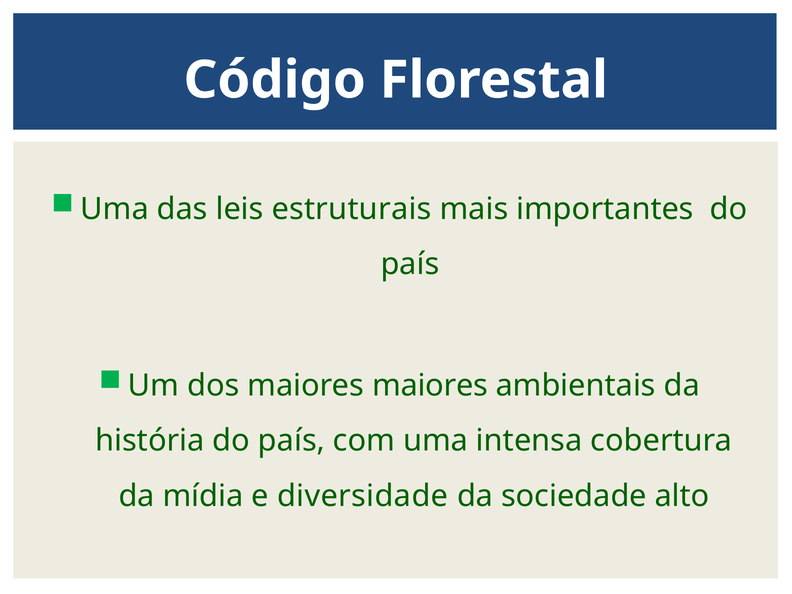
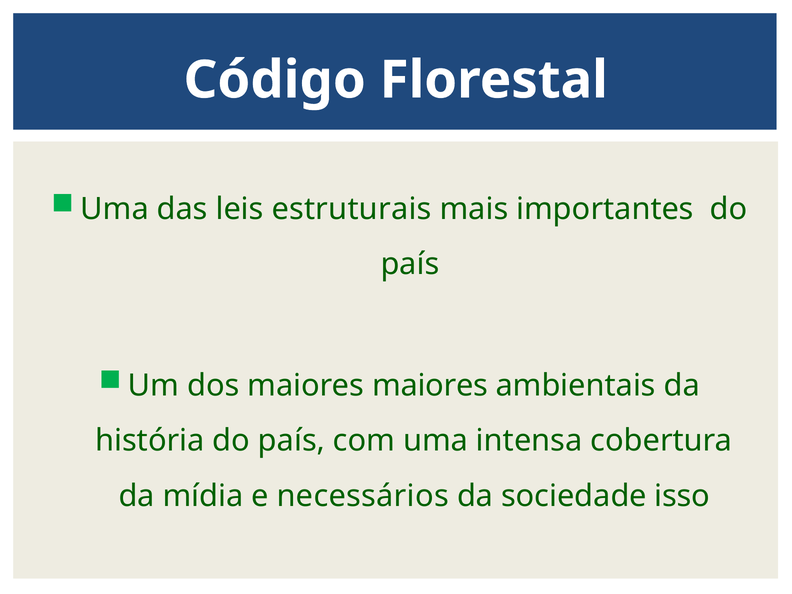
diversidade: diversidade -> necessários (363, 496)
alto: alto -> isso (682, 496)
